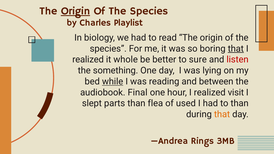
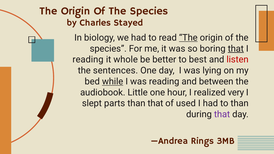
Origin underline: present -> none (75, 11)
Playlist: Playlist -> Stayed (128, 23)
The underline: none -> present (188, 38)
realized: realized -> reading (88, 60)
sure: sure -> best (198, 60)
something: something -> sentences (115, 71)
Final: Final -> Little (138, 93)
visit: visit -> very (236, 93)
than flea: flea -> that (155, 103)
that colour: orange -> purple (222, 114)
